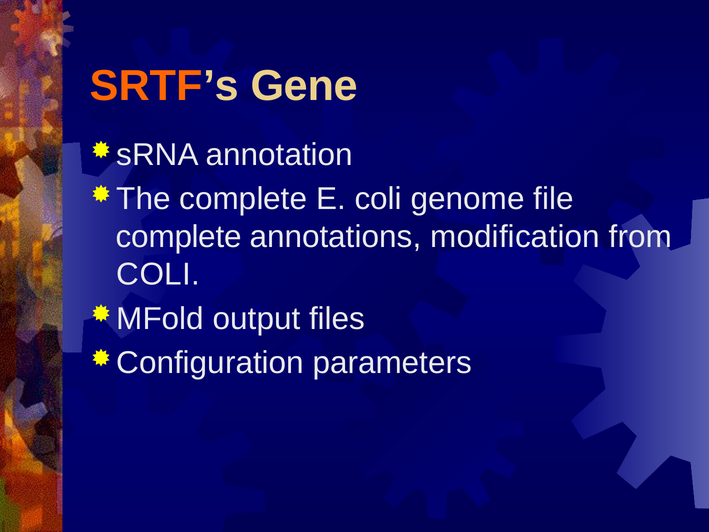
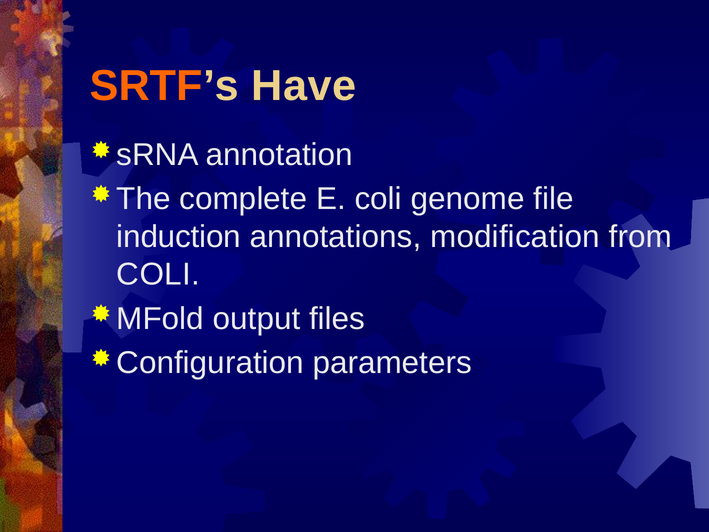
Gene: Gene -> Have (304, 86)
complete: complete -> induction (179, 237)
